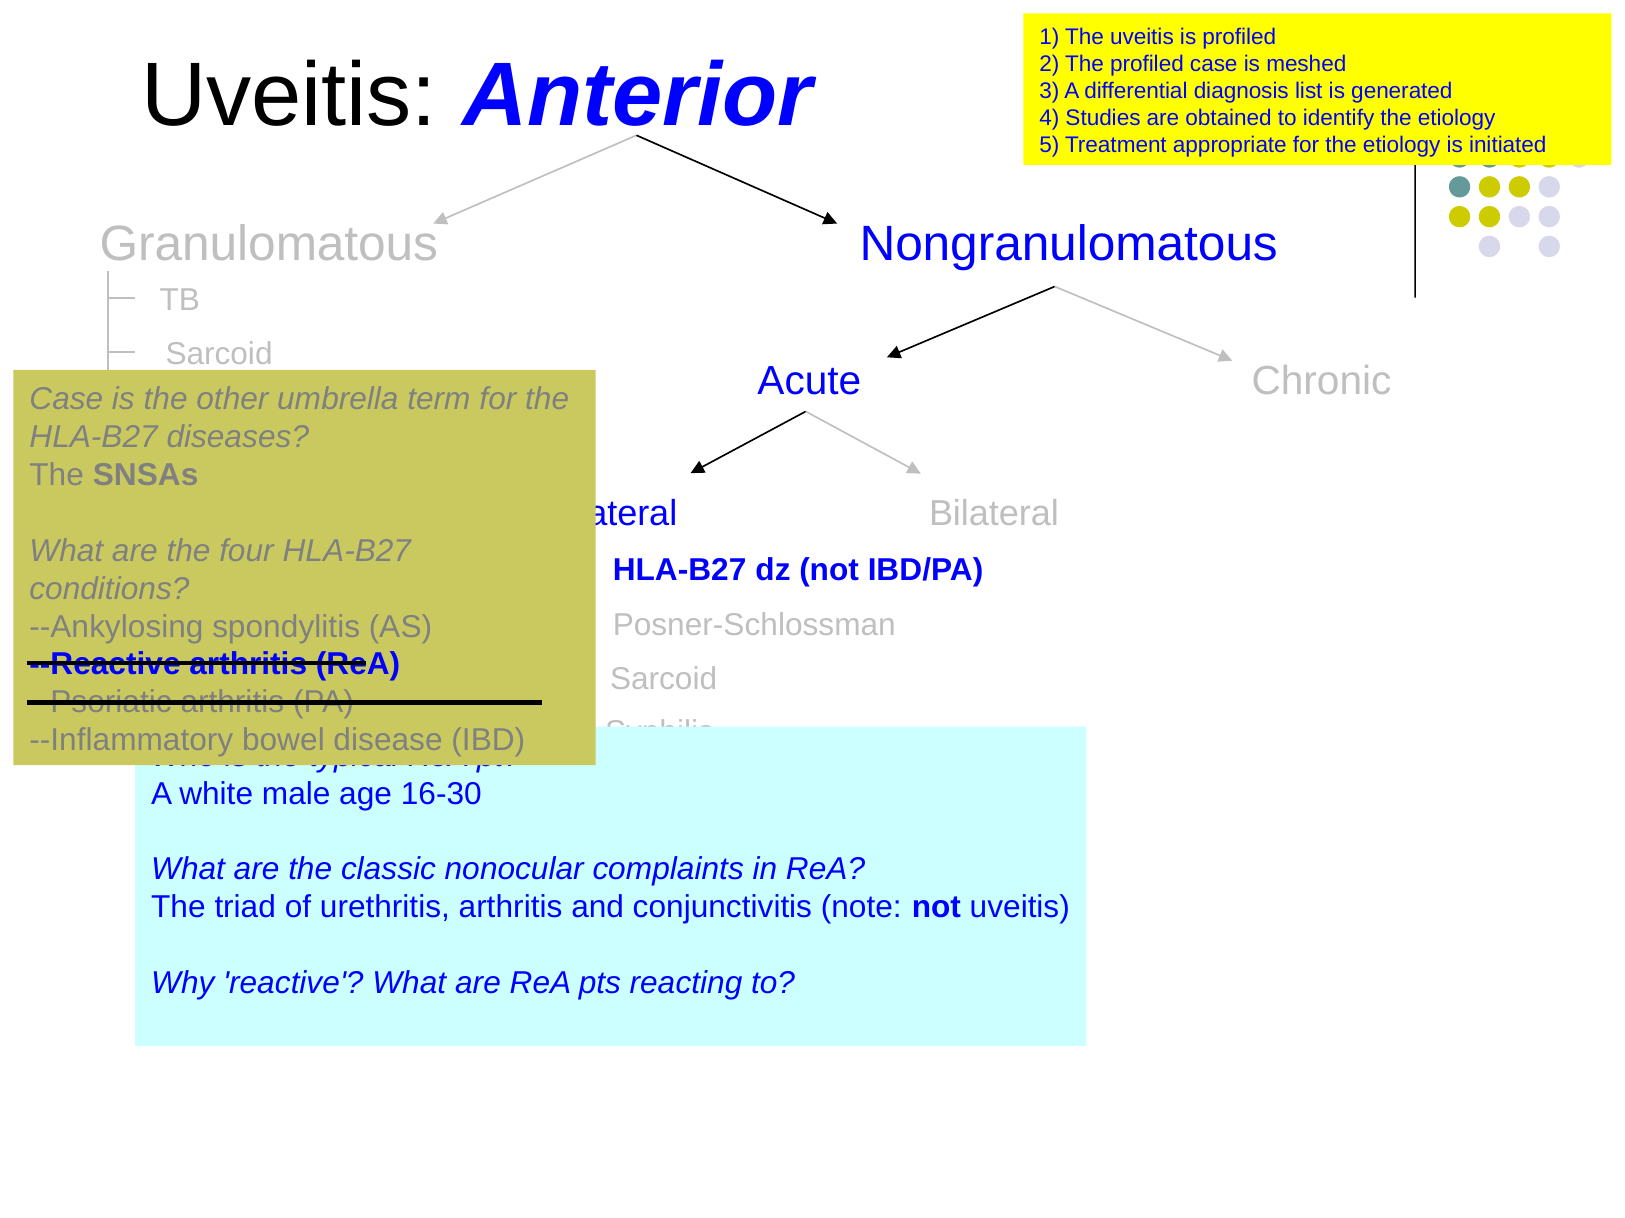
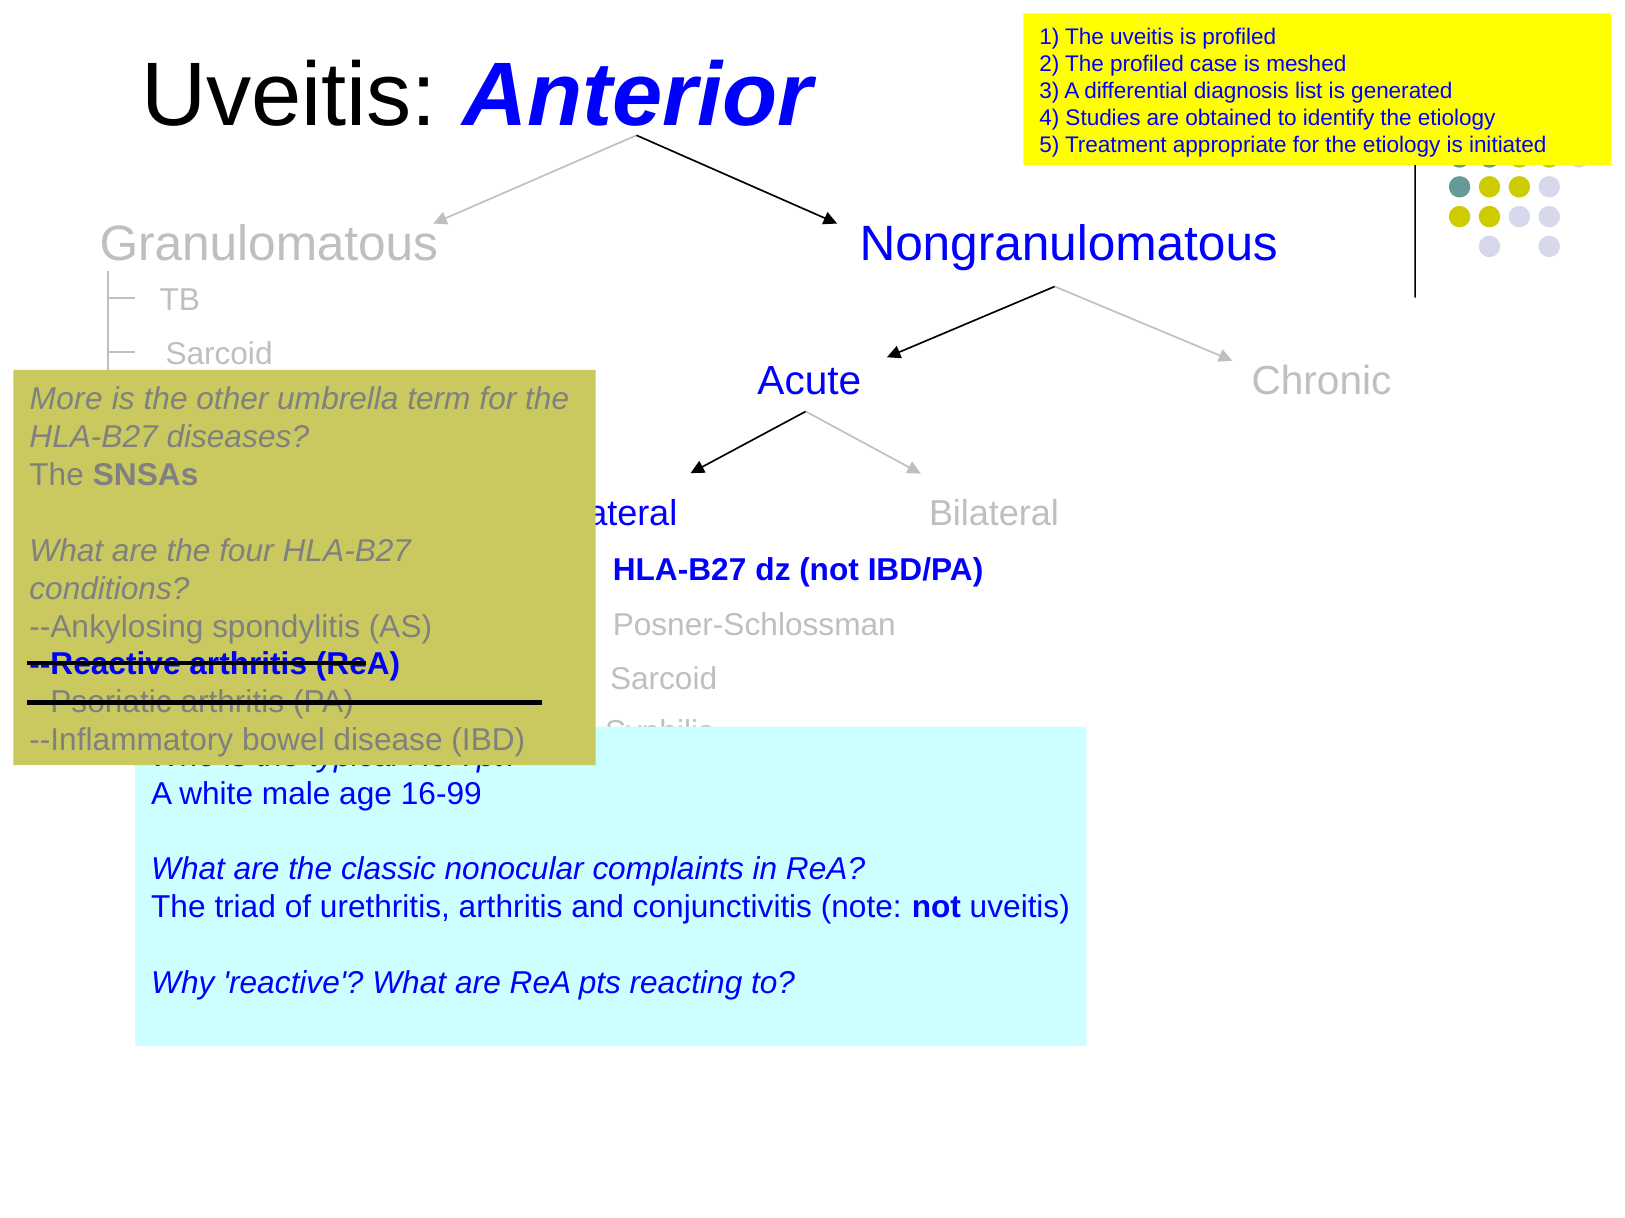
Case: Case -> More (66, 399)
16-30: 16-30 -> 16-99 (441, 794)
